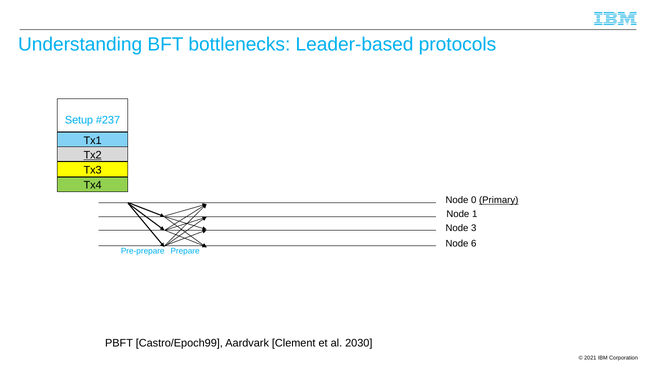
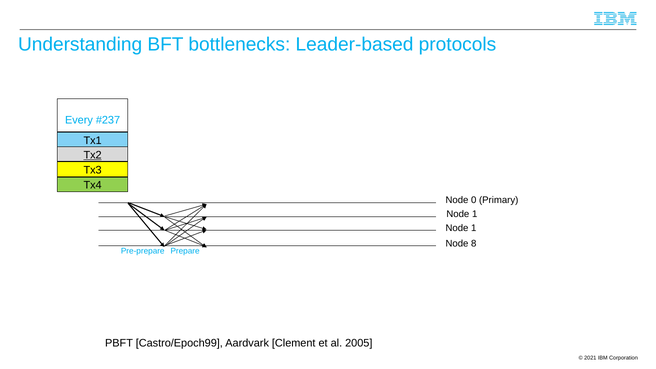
Setup: Setup -> Every (79, 120)
Primary underline: present -> none (499, 200)
3: 3 -> 1 (474, 228)
6: 6 -> 8 (474, 243)
2030: 2030 -> 2005 (359, 343)
